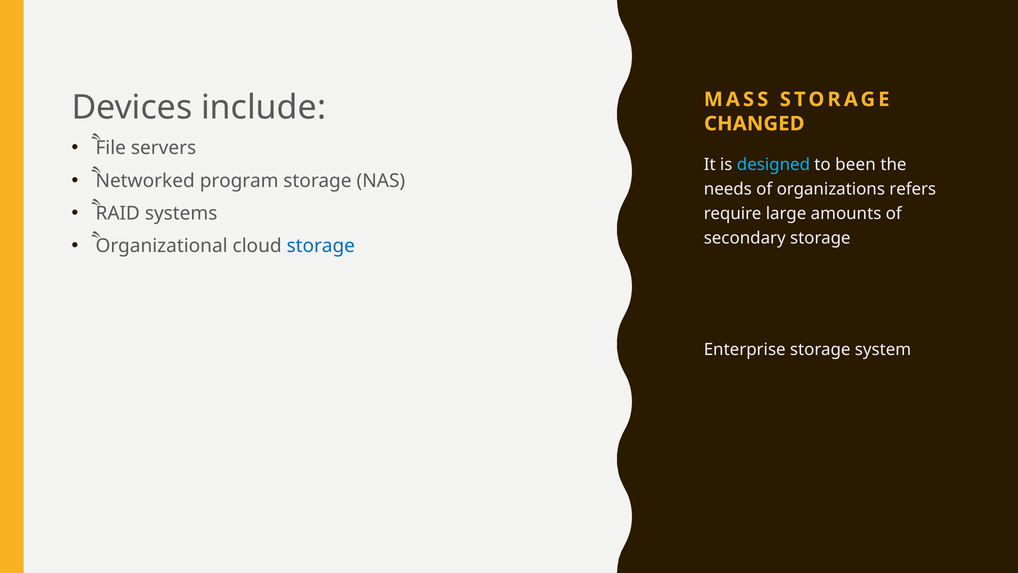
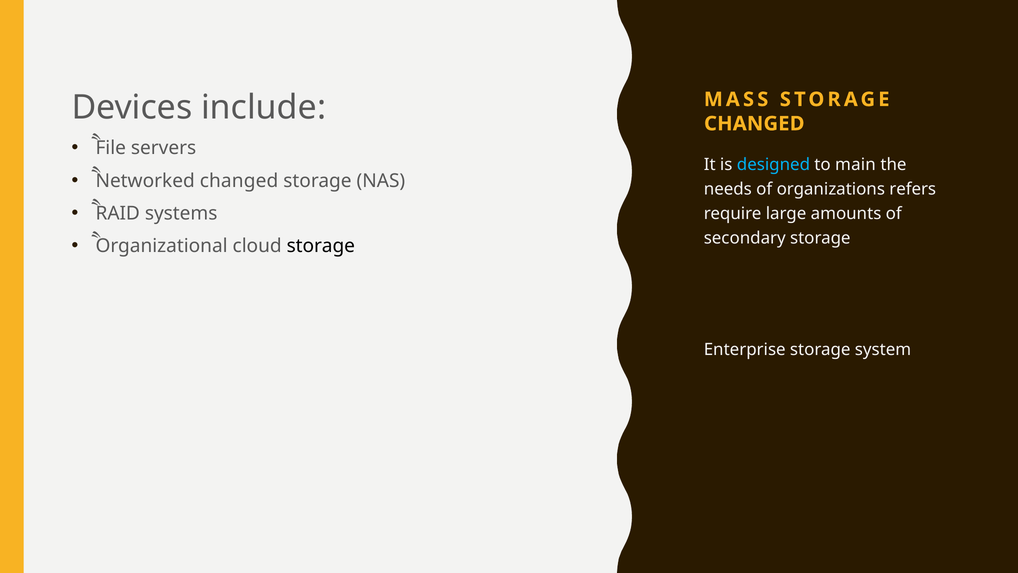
been: been -> main (855, 165)
Networked program: program -> changed (239, 181)
storage colour: blue -> black (321, 246)
